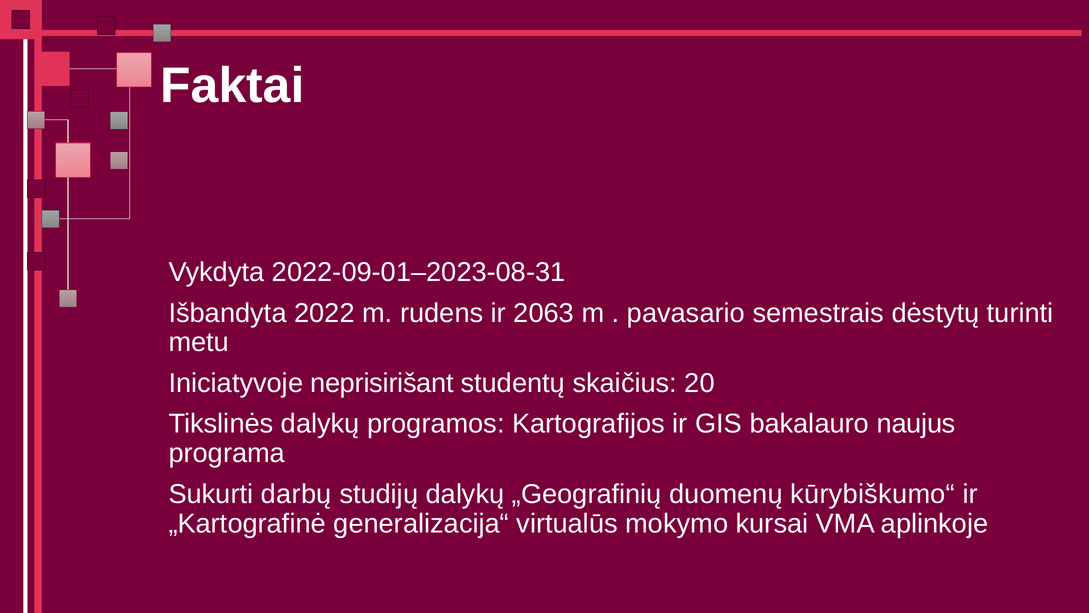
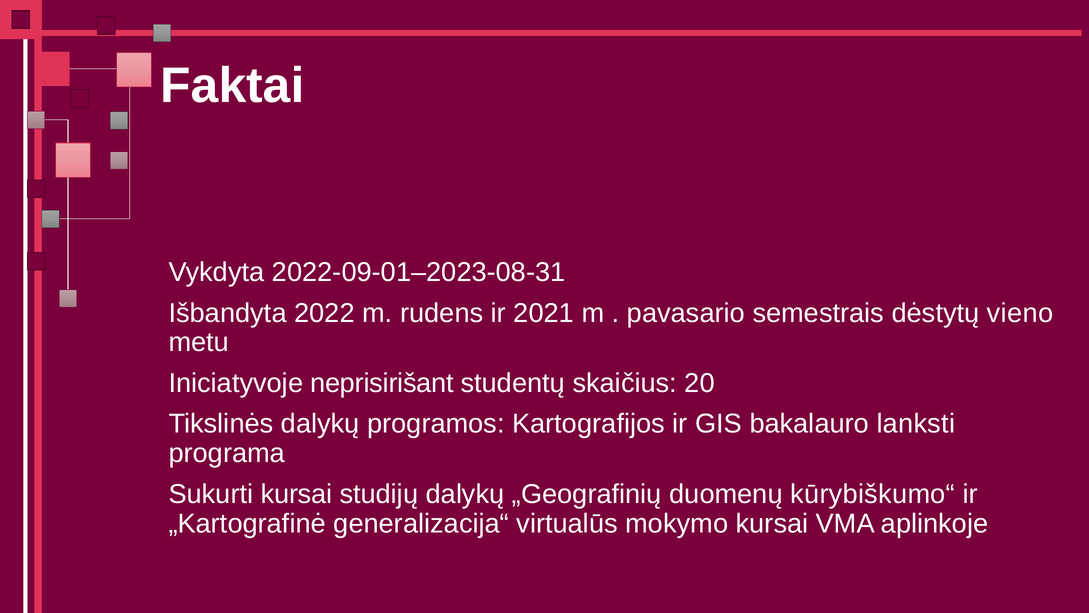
2063: 2063 -> 2021 (544, 313)
turinti: turinti -> vieno (1020, 313)
naujus: naujus -> lanksti (916, 424)
Sukurti darbų: darbų -> kursai (297, 494)
